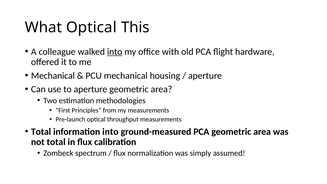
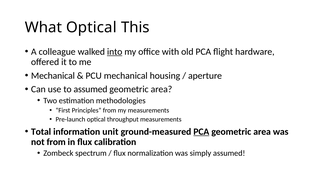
to aperture: aperture -> assumed (91, 89)
information into: into -> unit (110, 132)
PCA underline: none -> present (201, 132)
not total: total -> from (56, 142)
